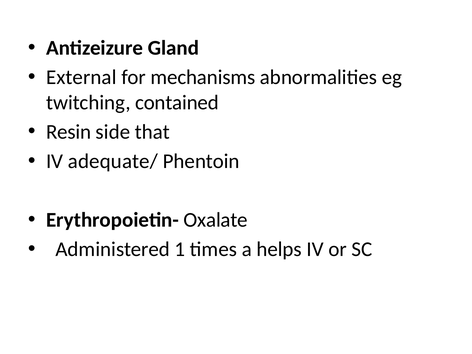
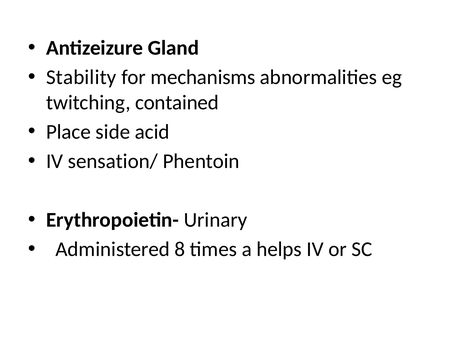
External: External -> Stability (81, 77)
Resin: Resin -> Place (68, 132)
that: that -> acid (152, 132)
adequate/: adequate/ -> sensation/ (113, 161)
Oxalate: Oxalate -> Urinary (216, 220)
1: 1 -> 8 (180, 249)
